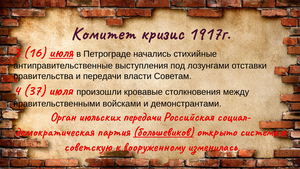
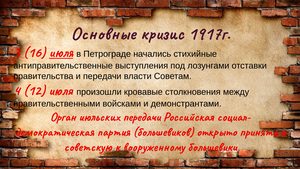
Комитет: Комитет -> Основные (103, 33)
37: 37 -> 12 (34, 90)
большевиков underline: present -> none (163, 132)
система: система -> принята (259, 132)
изменилась: изменилась -> большевики (212, 147)
